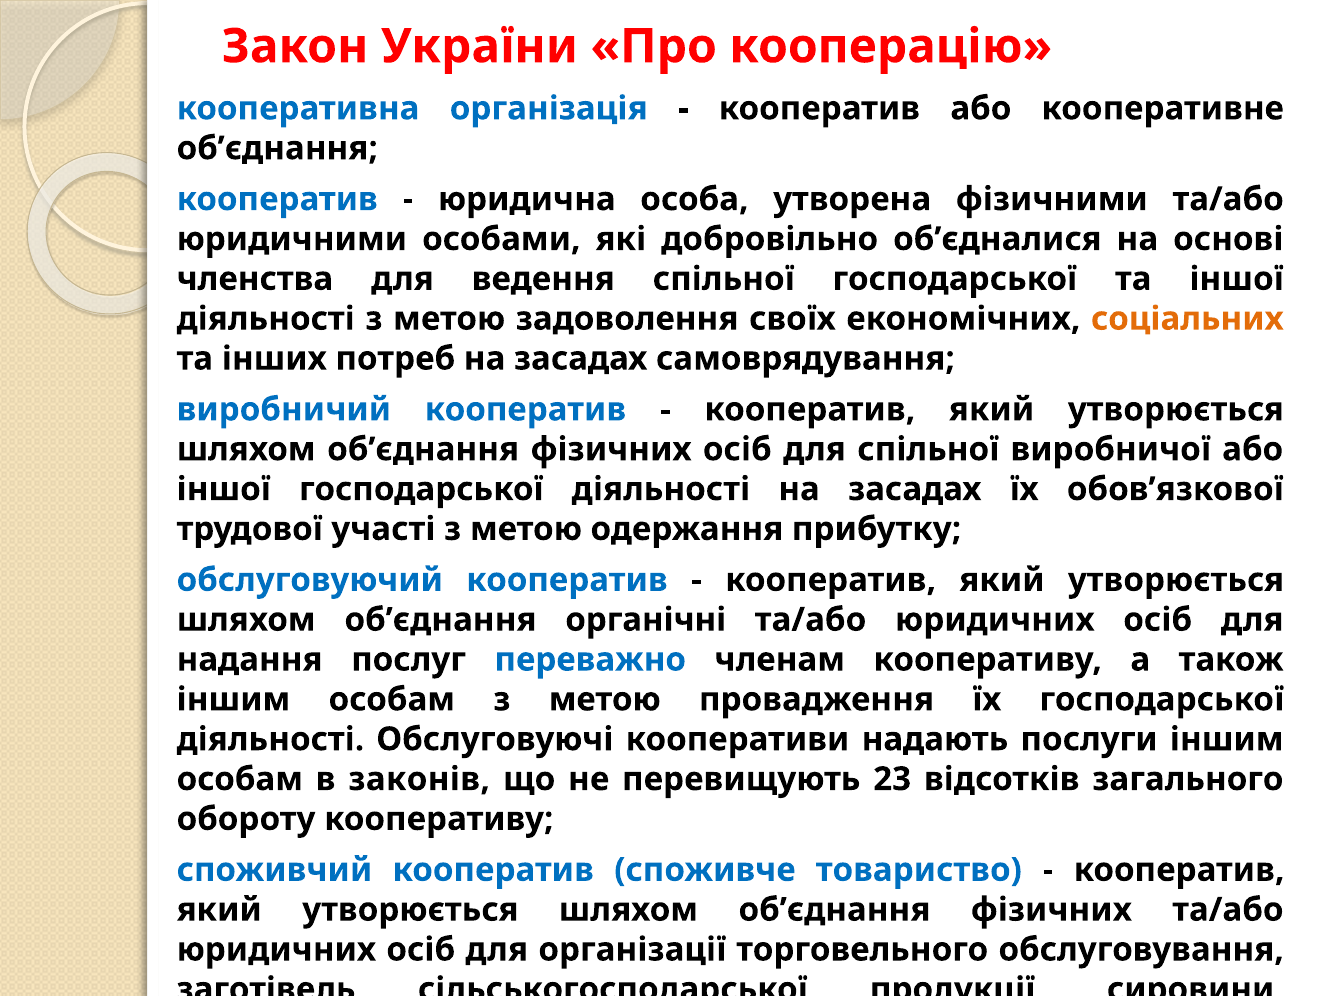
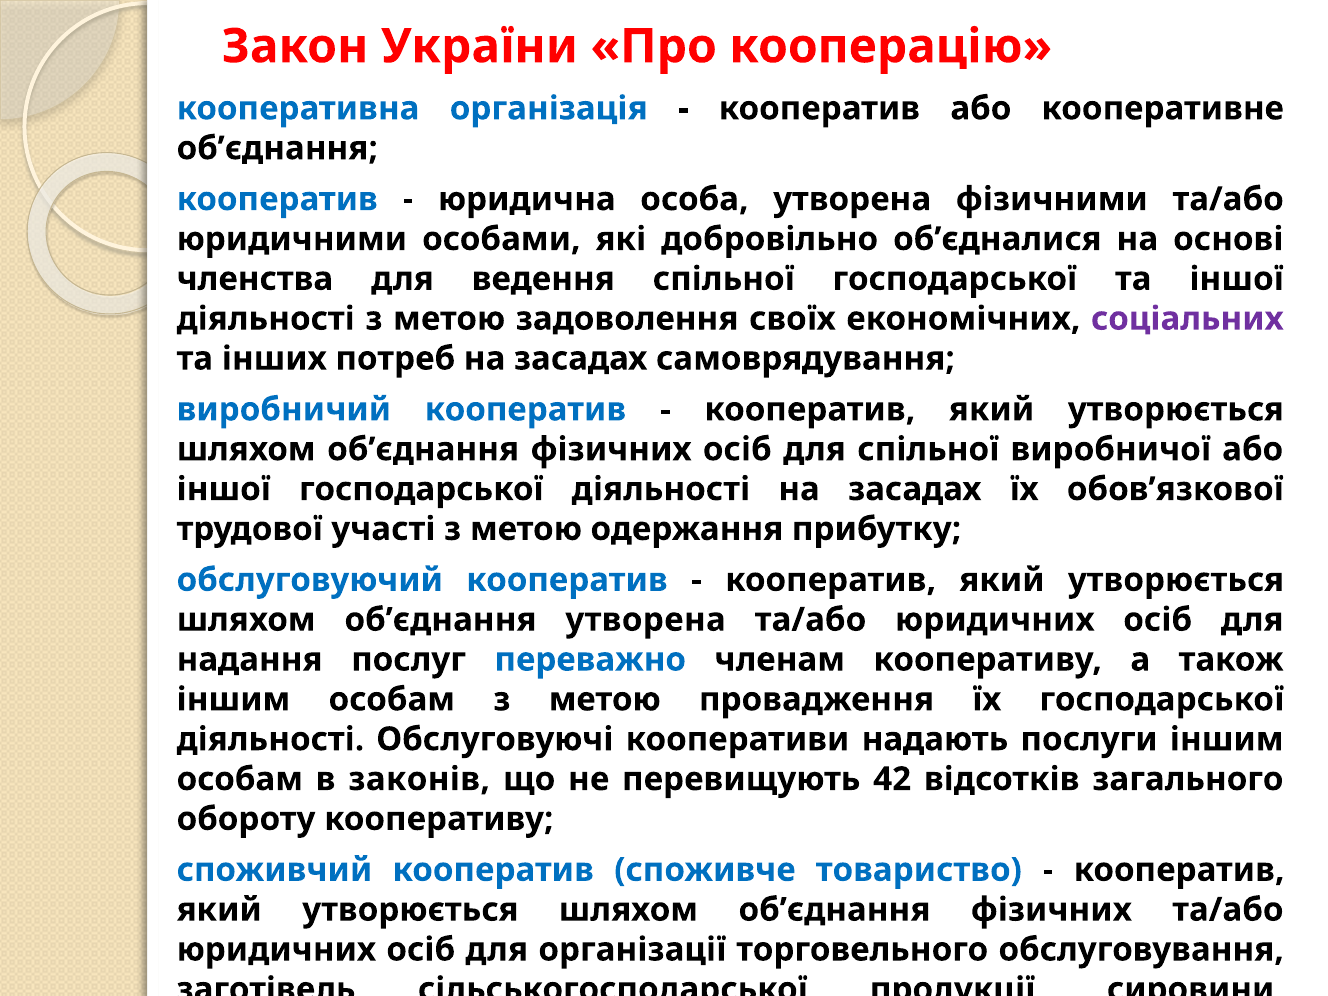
соціальних colour: orange -> purple (1187, 319)
об’єднання органічні: органічні -> утворена (646, 620)
23: 23 -> 42 (892, 779)
